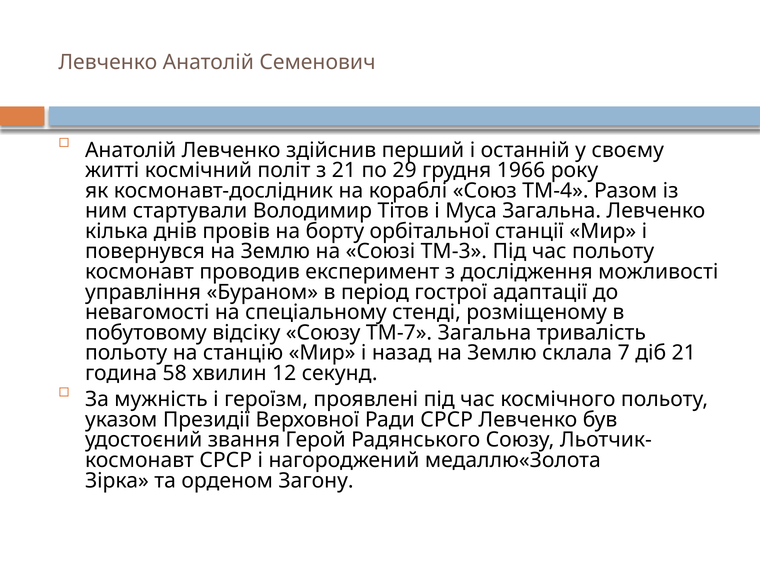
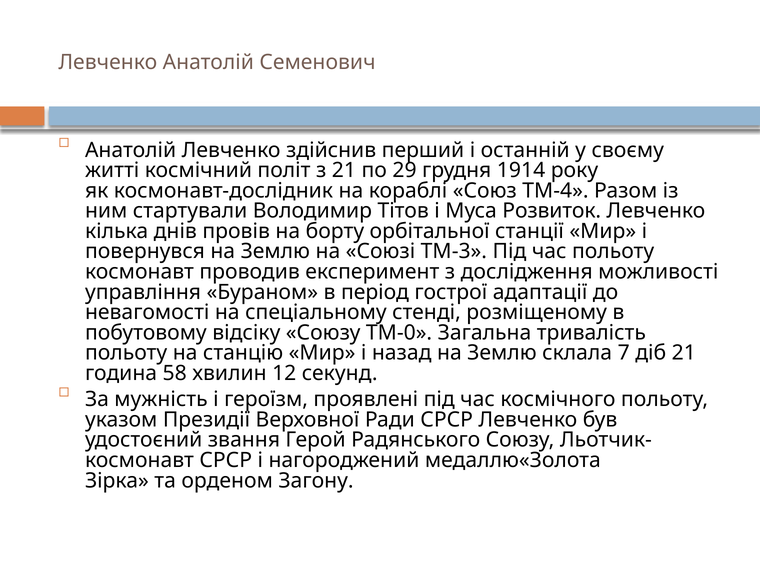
1966: 1966 -> 1914 (521, 170)
Муса Загальна: Загальна -> Розвиток (552, 211)
ТМ-7: ТМ-7 -> ТМ-0 (399, 333)
